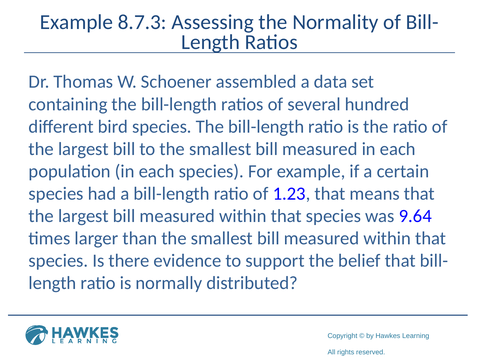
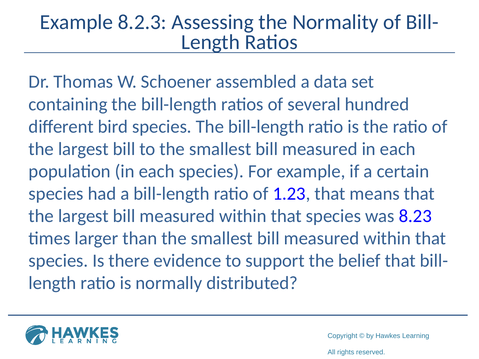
8.7.3: 8.7.3 -> 8.2.3 (142, 22)
9.64: 9.64 -> 8.23 (415, 216)
